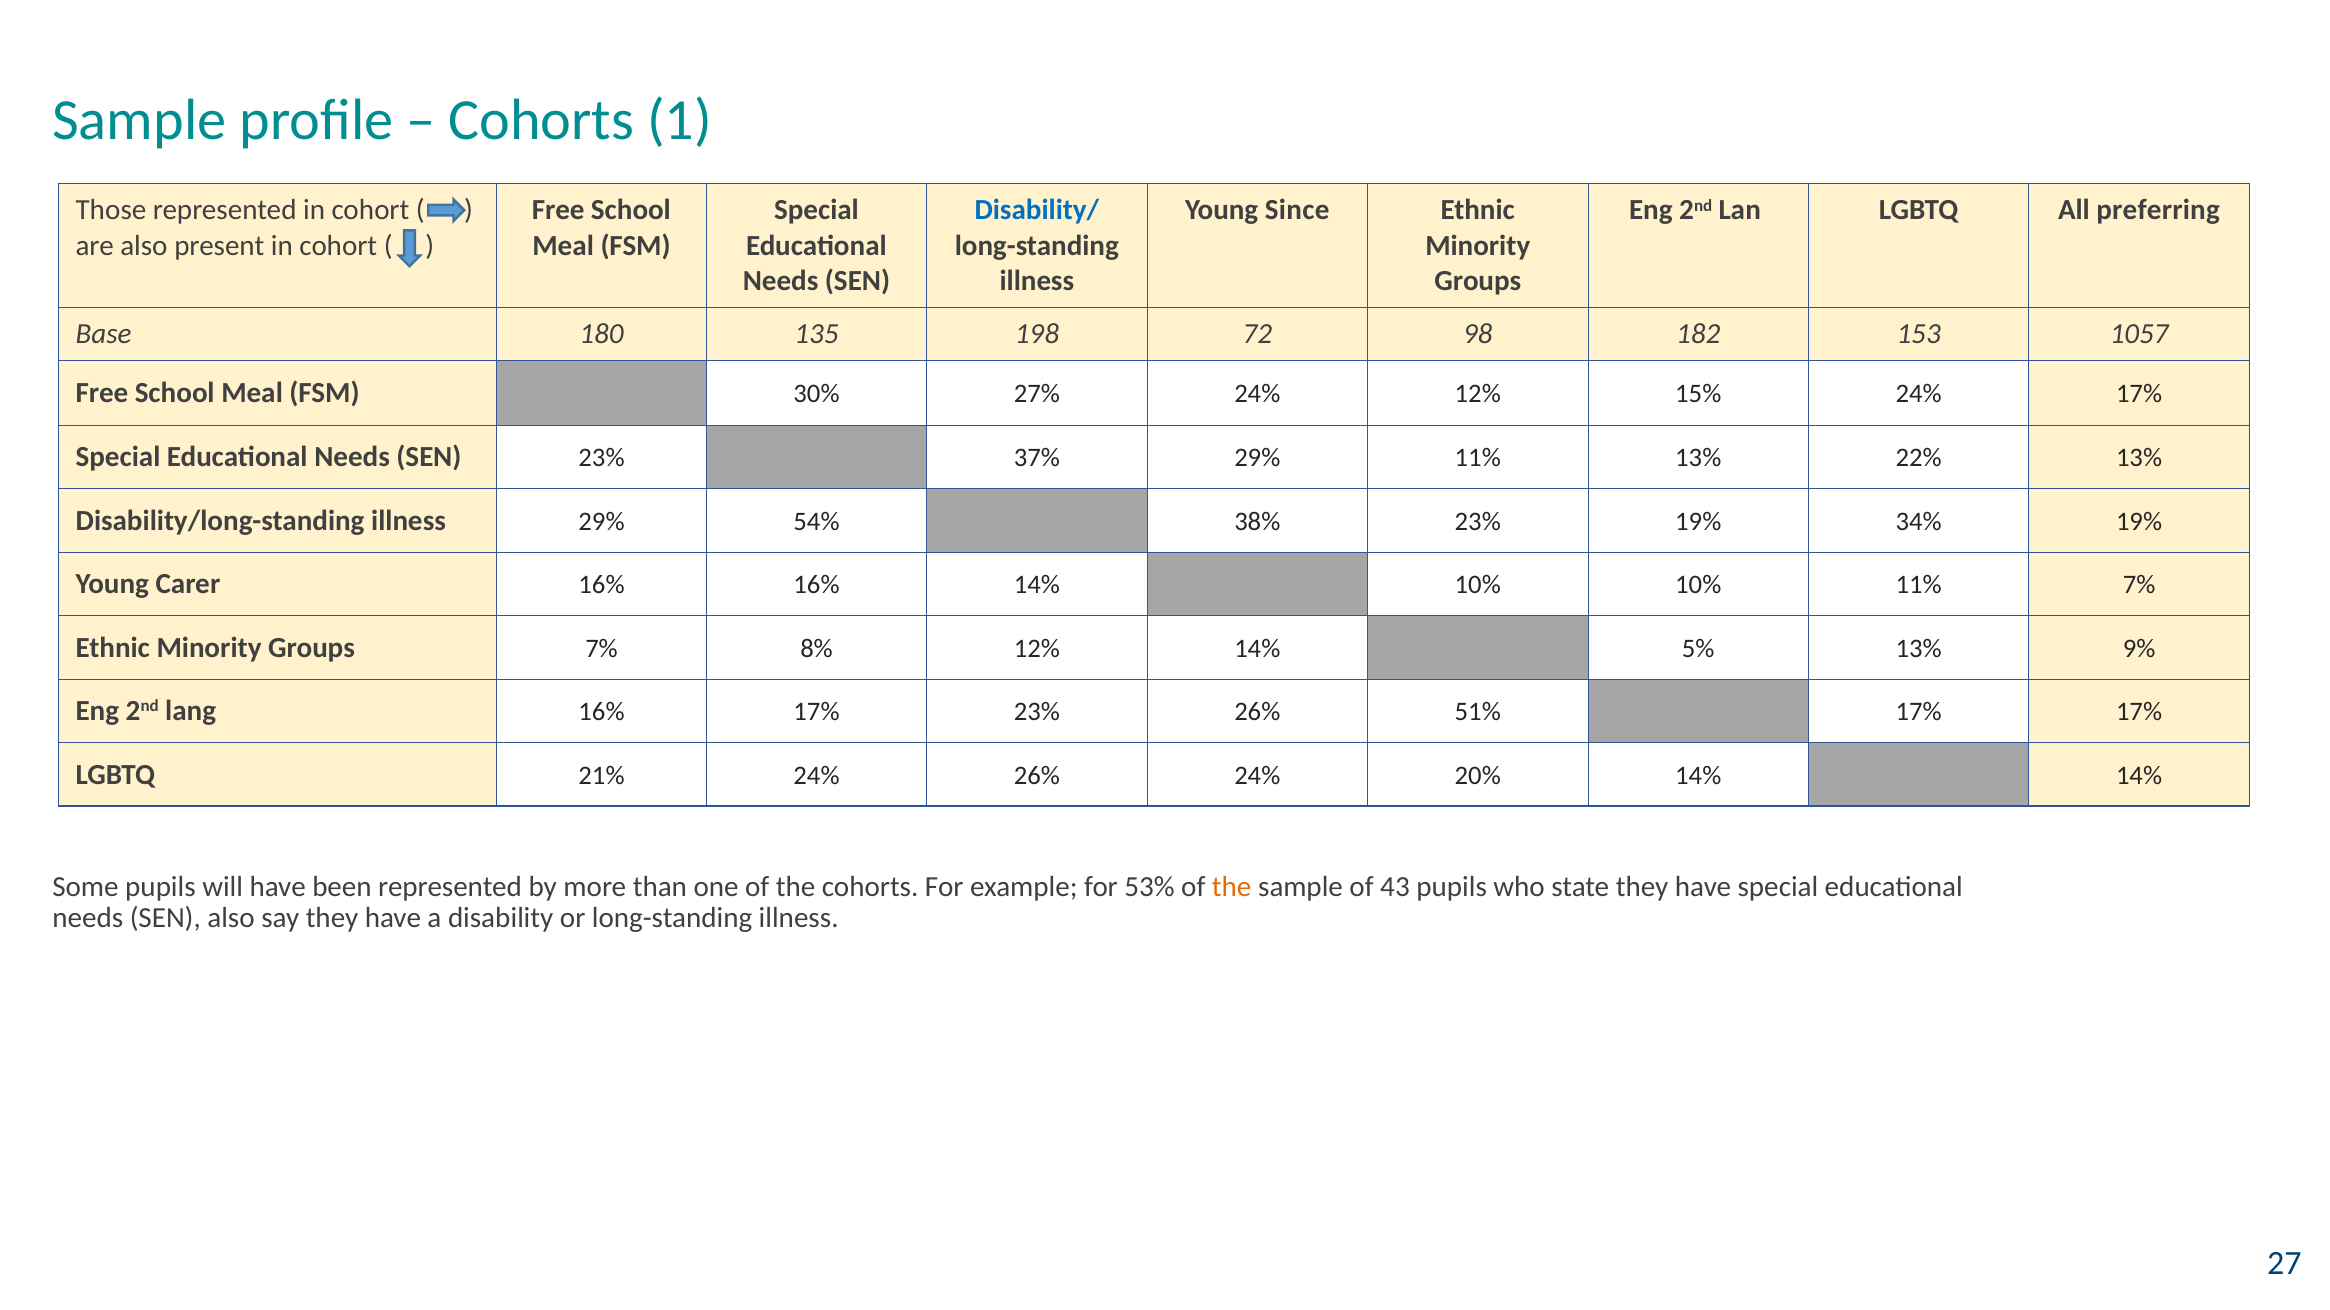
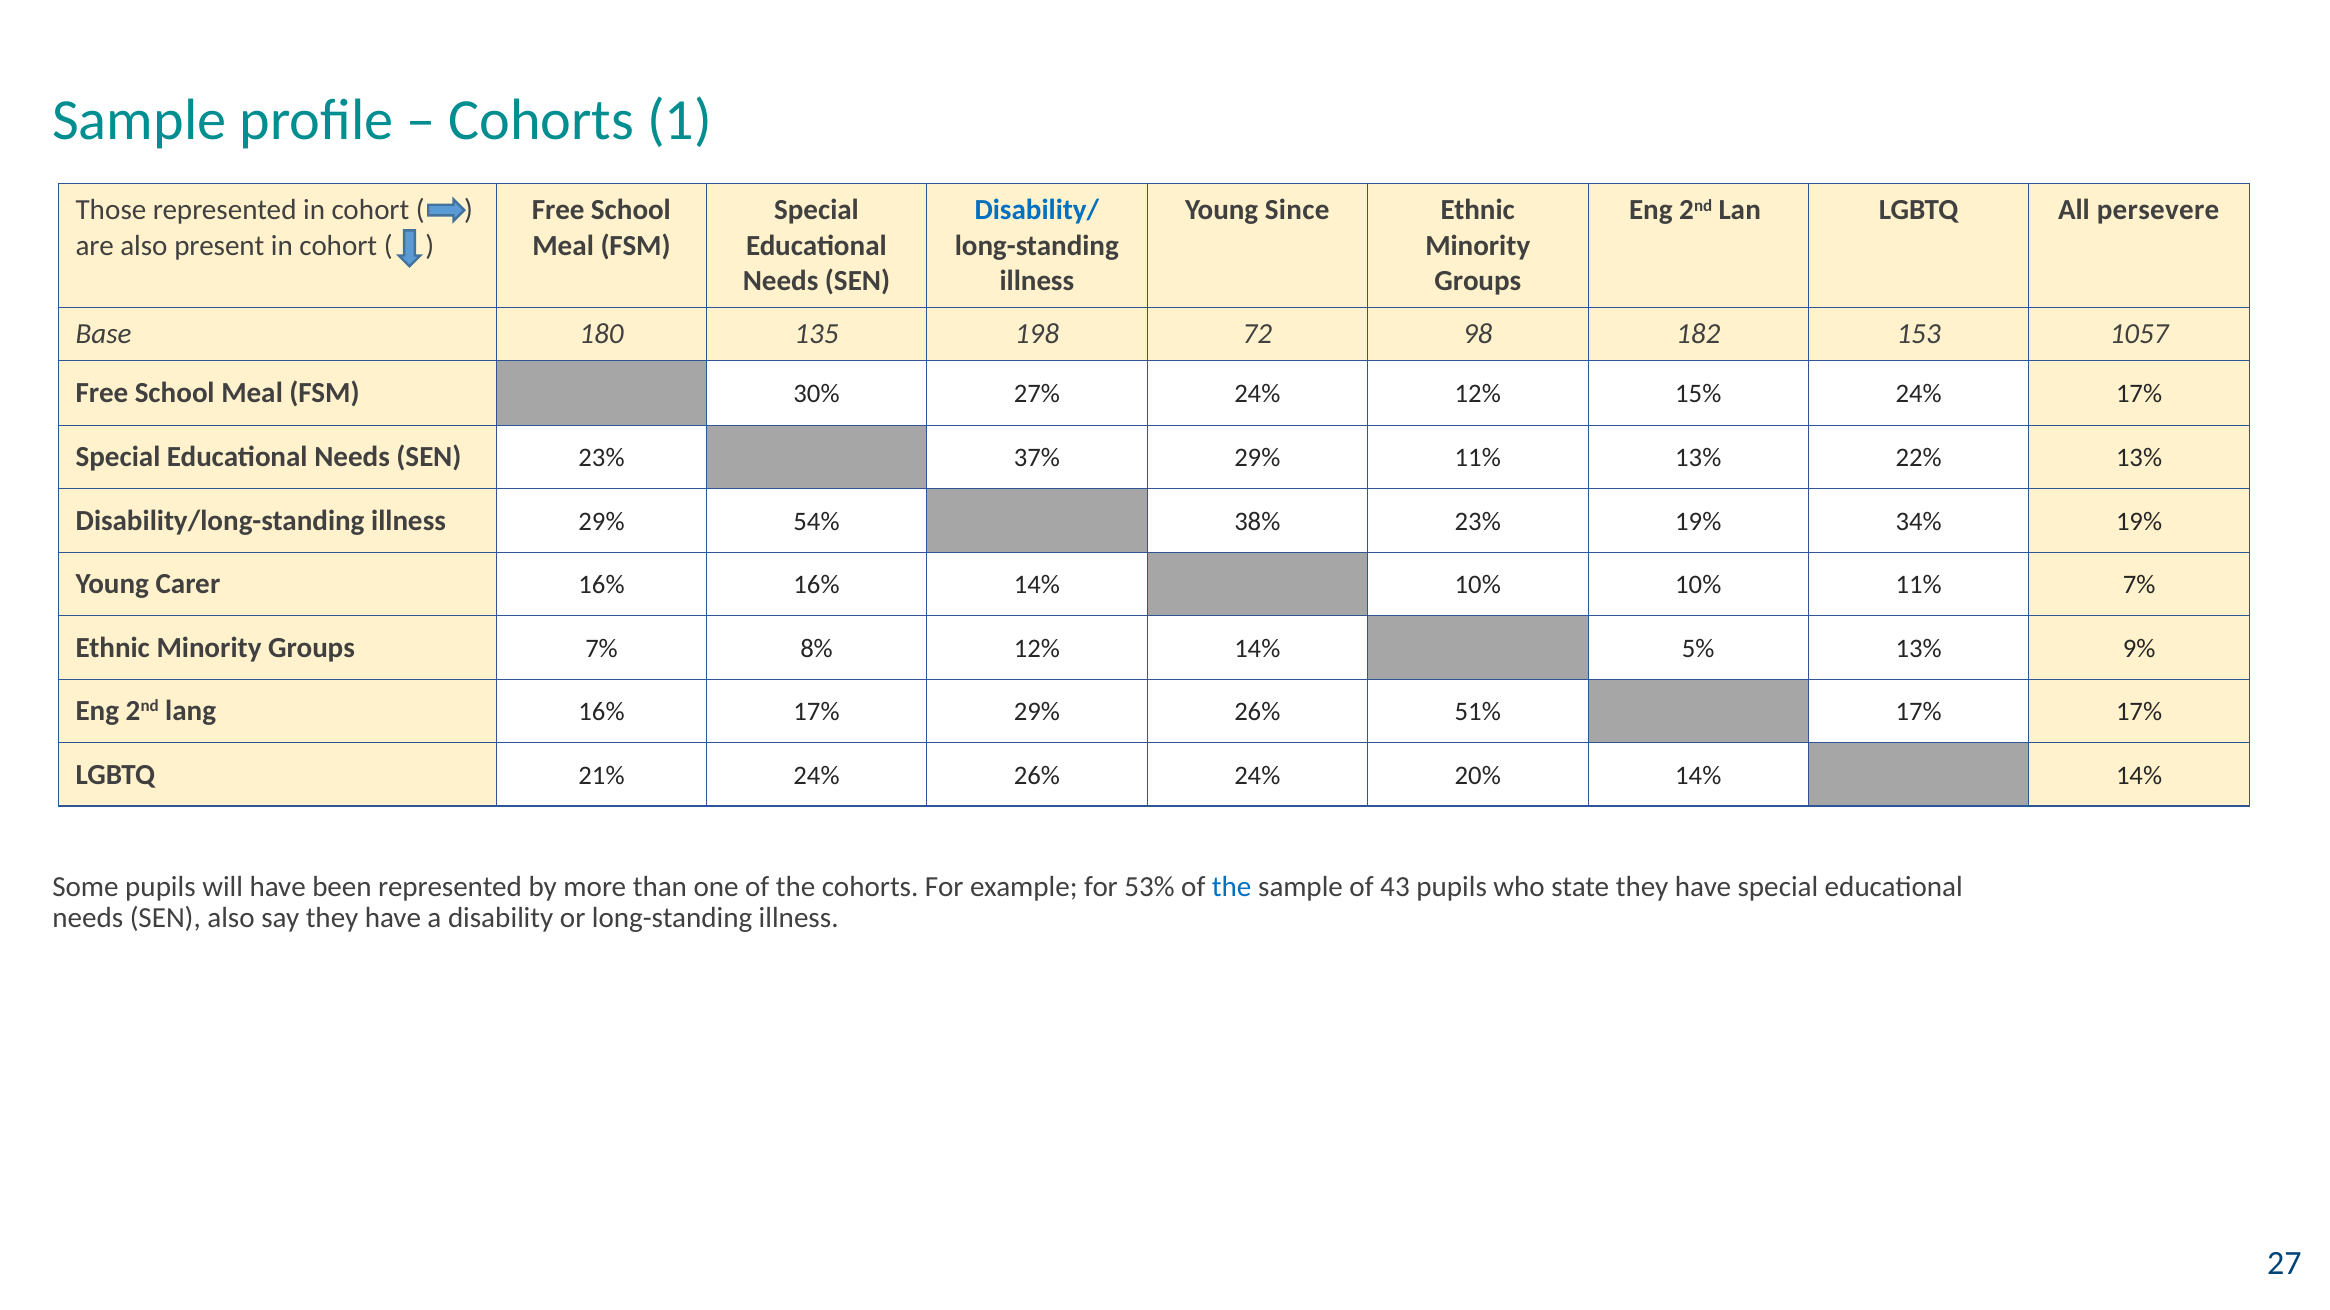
preferring: preferring -> persevere (2158, 210)
17% 23%: 23% -> 29% (1037, 712)
the colour: orange -> blue (1232, 887)
